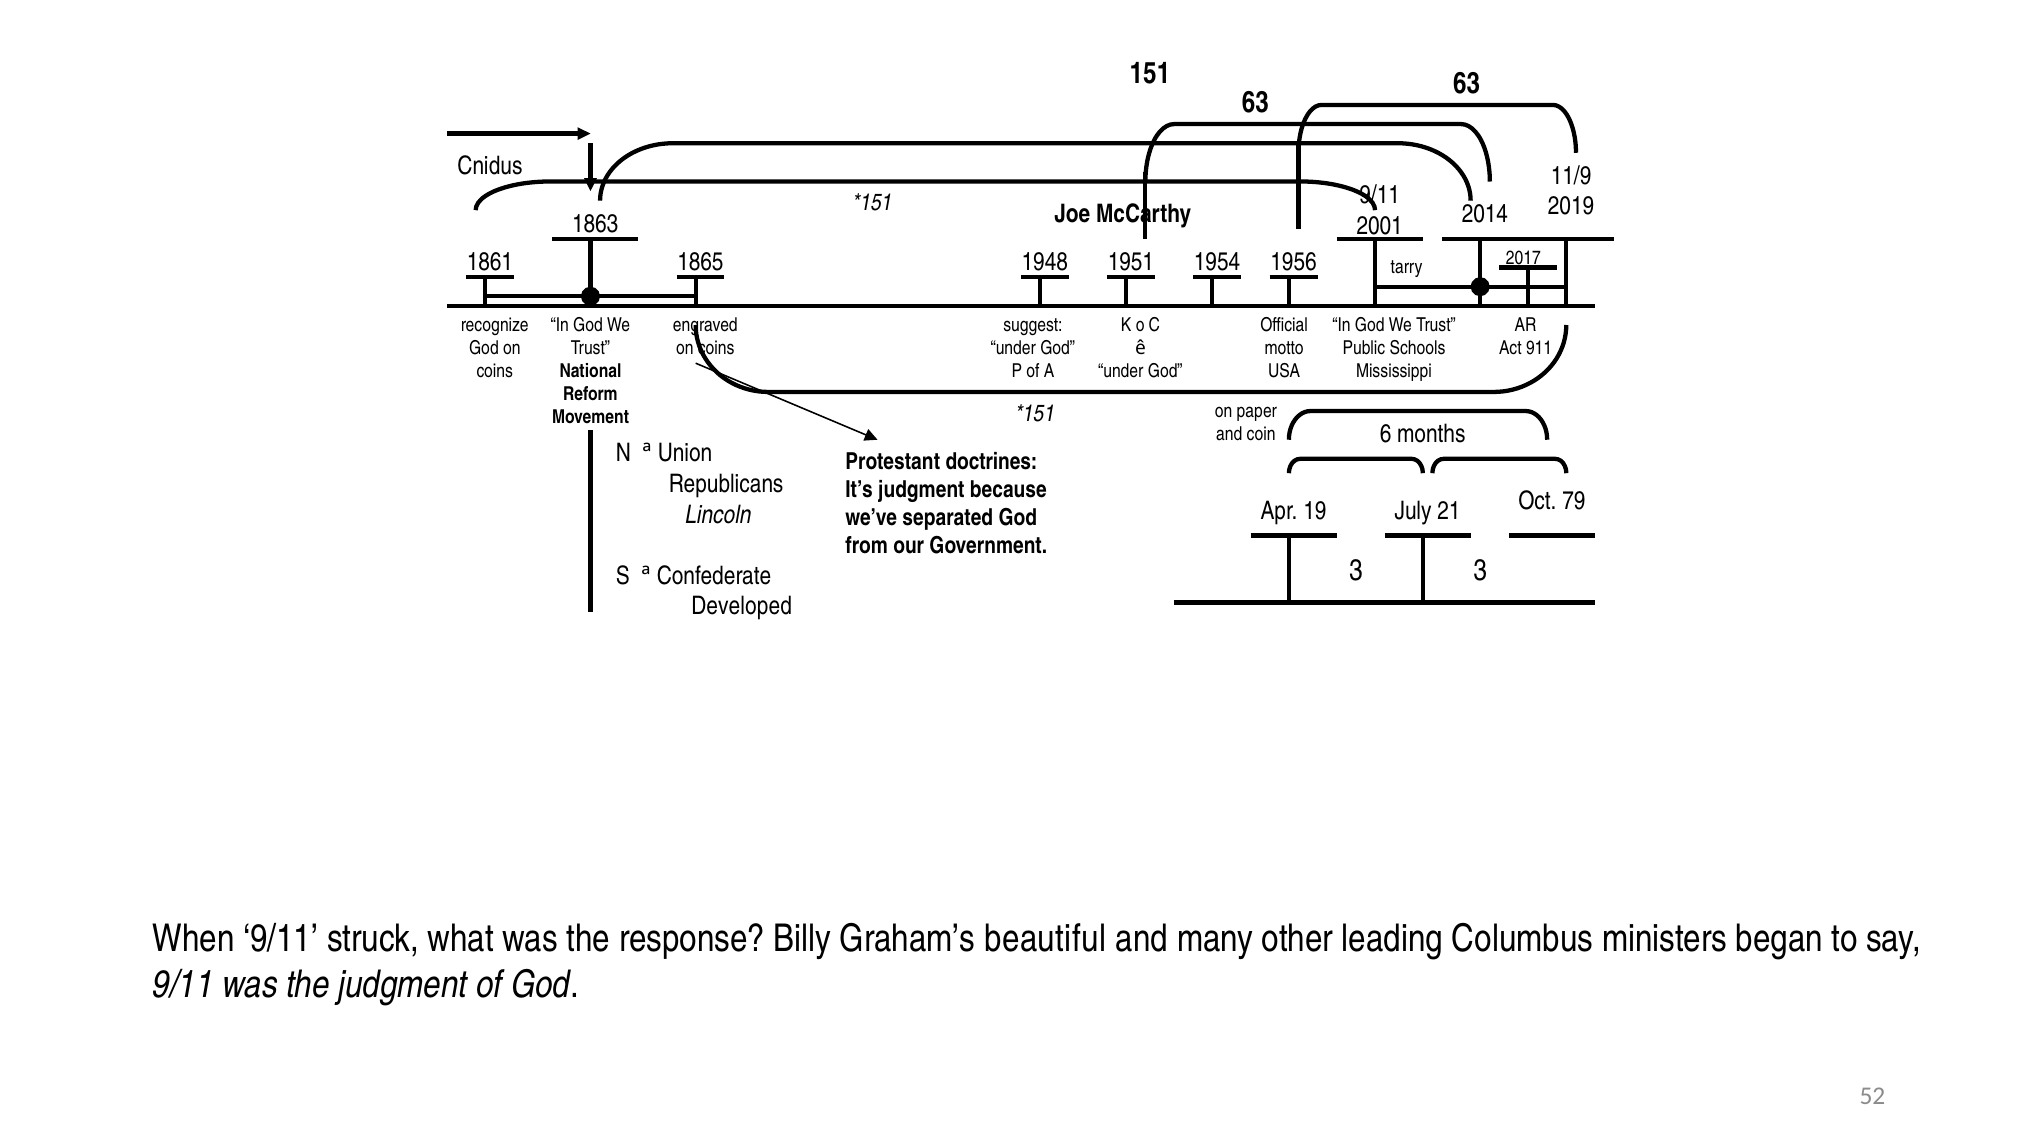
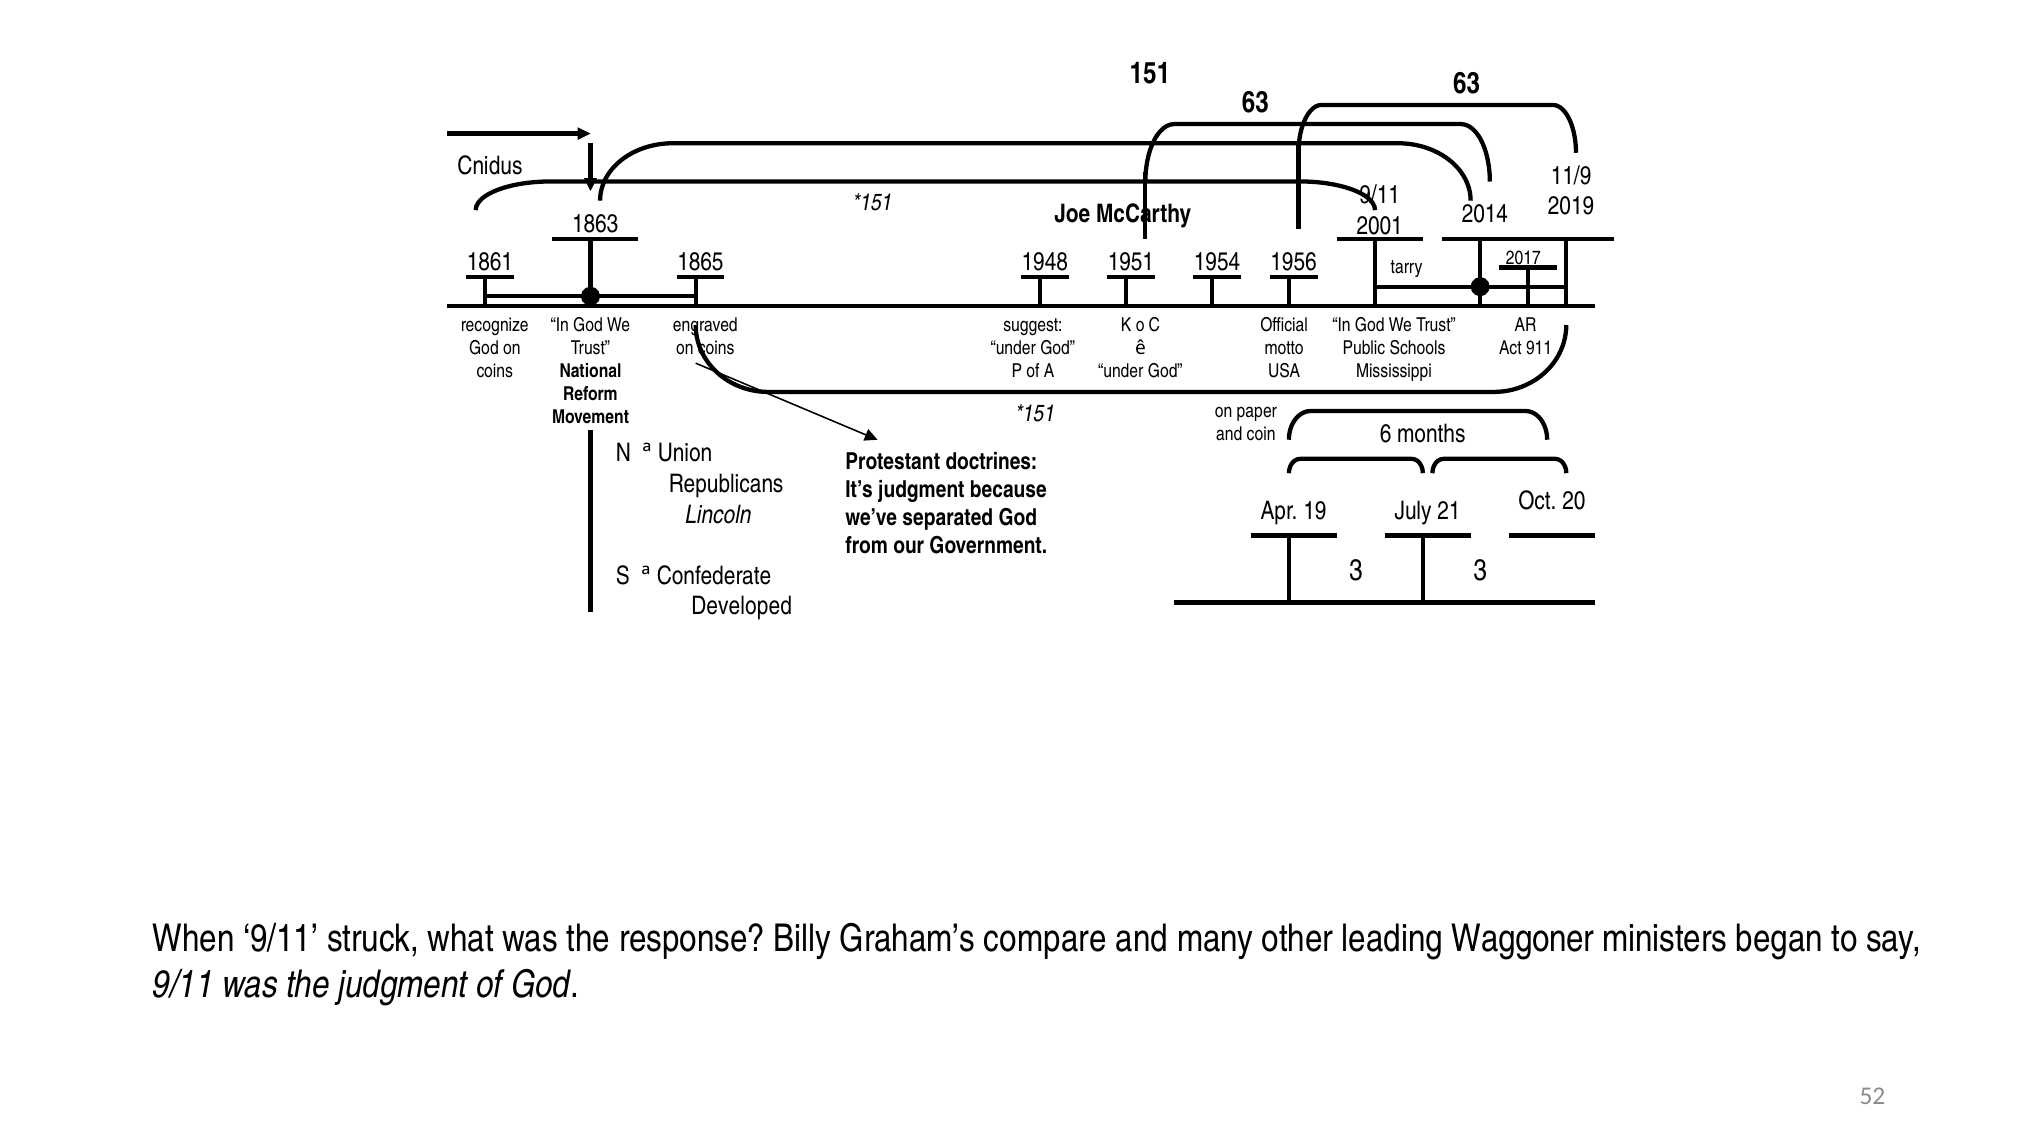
79: 79 -> 20 (1574, 501)
beautiful: beautiful -> compare (1045, 939)
Columbus: Columbus -> Waggoner (1523, 939)
